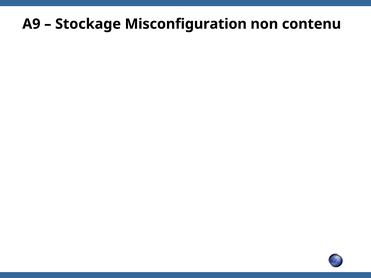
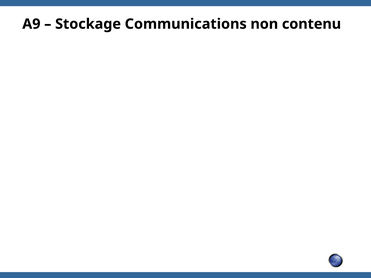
Misconfiguration: Misconfiguration -> Communications (186, 24)
